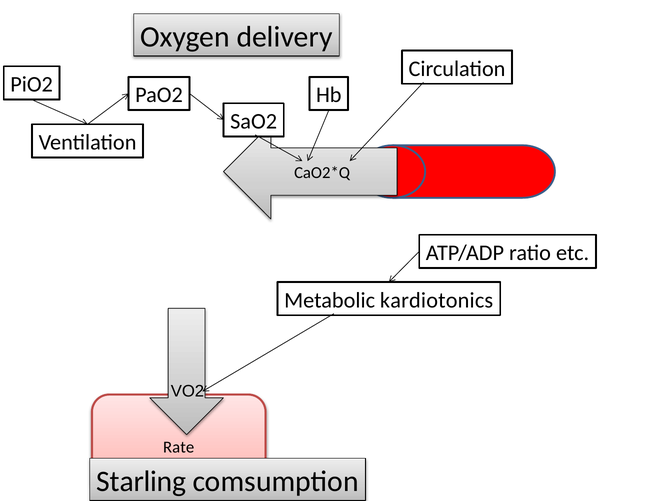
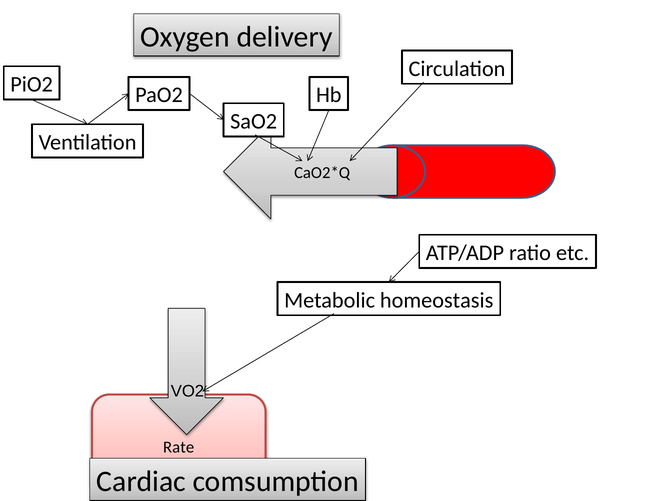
kardiotonics: kardiotonics -> homeostasis (437, 300)
Starling: Starling -> Cardiac (141, 481)
